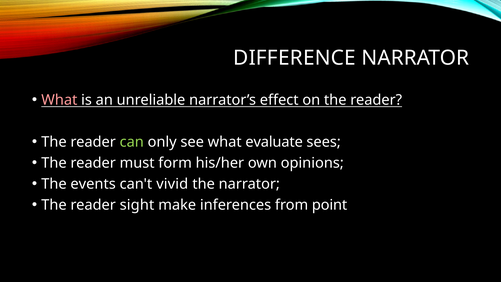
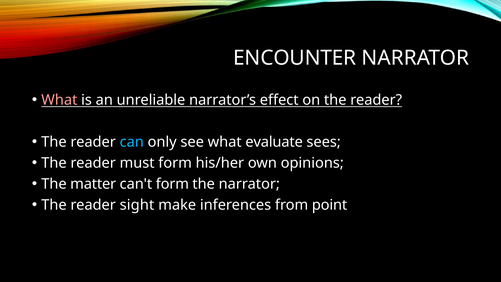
DIFFERENCE: DIFFERENCE -> ENCOUNTER (295, 58)
can colour: light green -> light blue (132, 142)
events: events -> matter (93, 184)
can't vivid: vivid -> form (172, 184)
